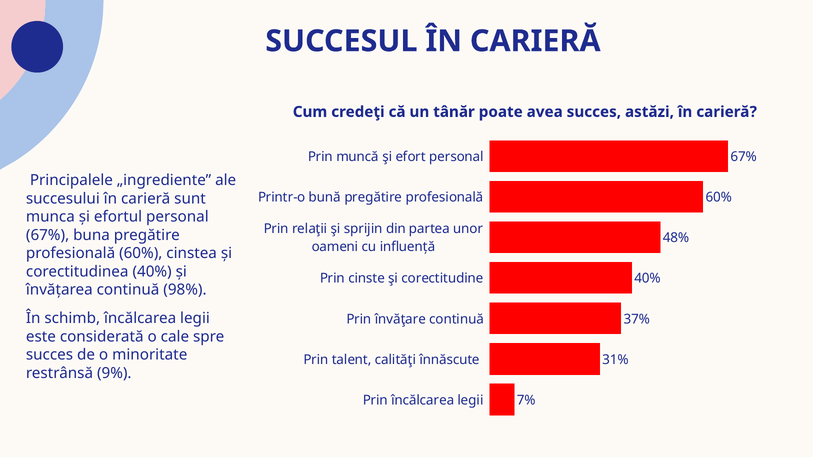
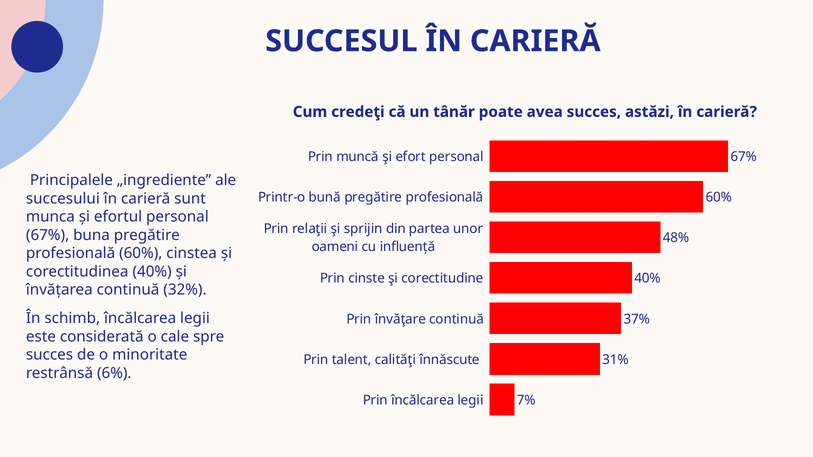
98%: 98% -> 32% (185, 290)
9%: 9% -> 6% (114, 373)
